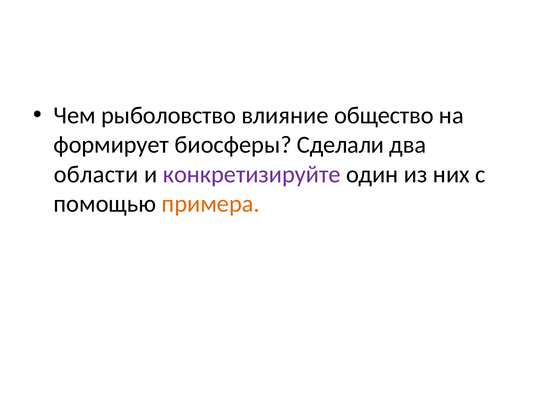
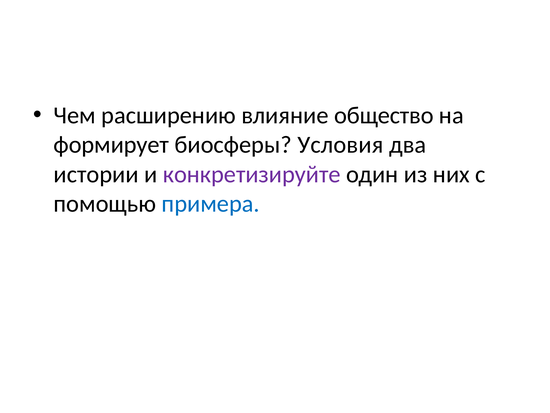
рыболовство: рыболовство -> расширению (169, 115)
Сделали: Сделали -> Условия (340, 145)
области: области -> истории (96, 174)
примера colour: orange -> blue (211, 203)
